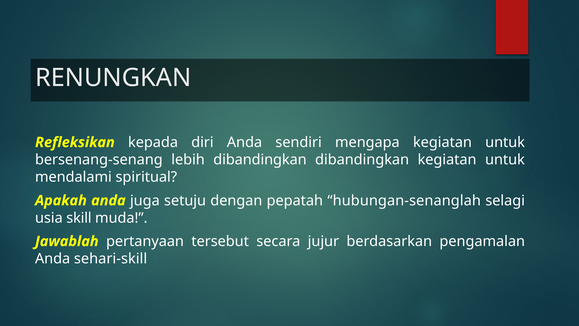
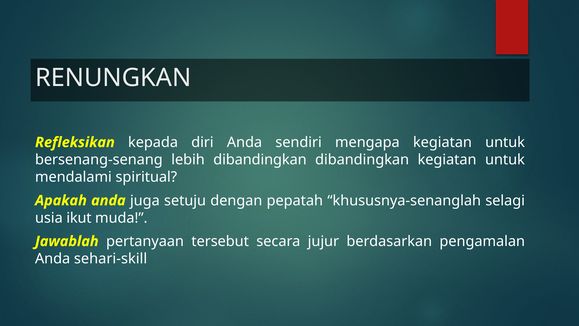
hubungan-senanglah: hubungan-senanglah -> khususnya-senanglah (404, 200)
skill: skill -> ikut (79, 218)
